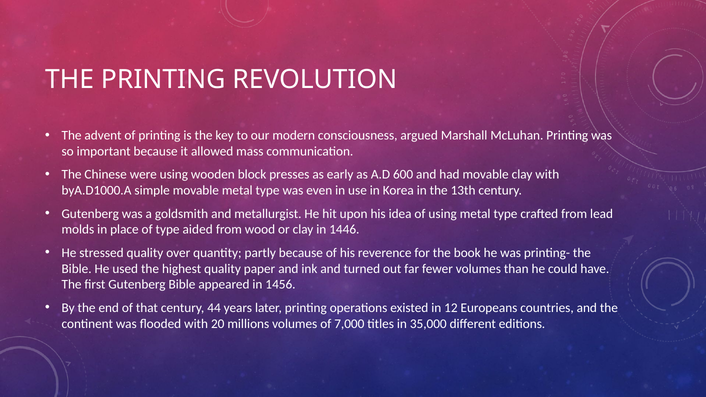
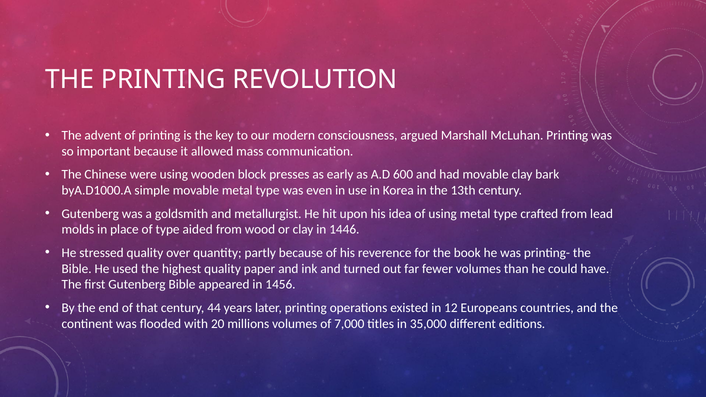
clay with: with -> bark (547, 175)
